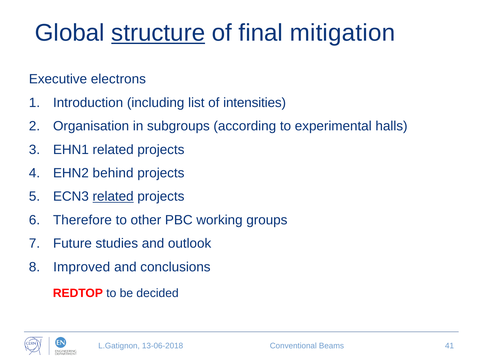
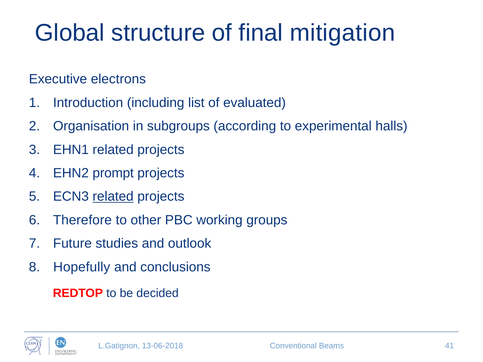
structure underline: present -> none (158, 33)
intensities: intensities -> evaluated (255, 103)
behind: behind -> prompt (113, 173)
Improved: Improved -> Hopefully (82, 267)
